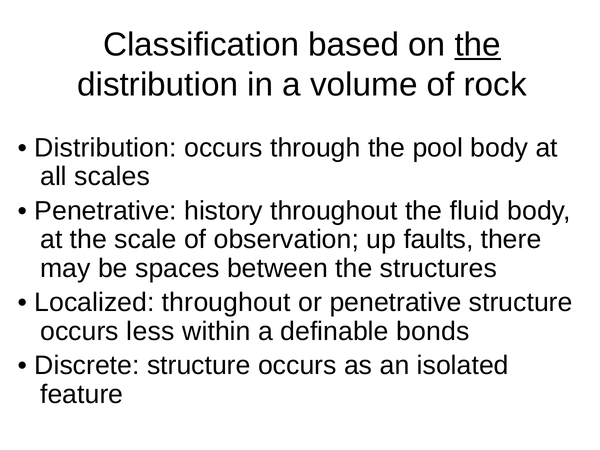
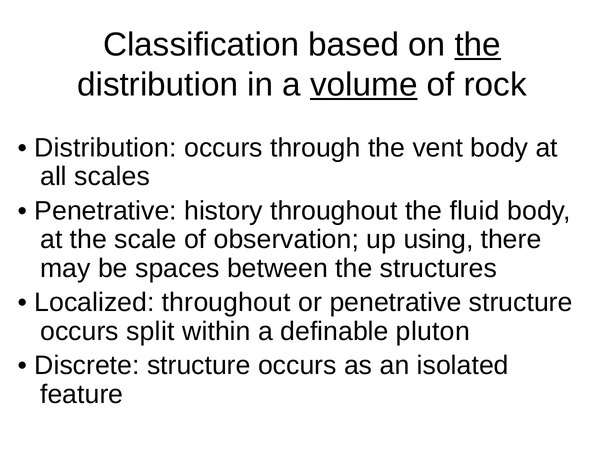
volume underline: none -> present (364, 85)
pool: pool -> vent (438, 148)
faults: faults -> using (439, 240)
less: less -> split (150, 331)
bonds: bonds -> pluton (433, 331)
